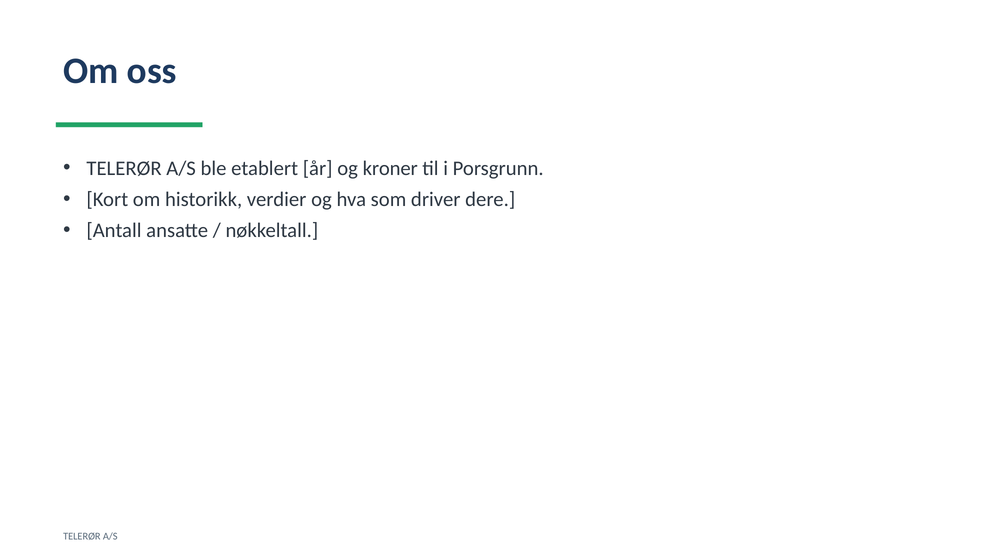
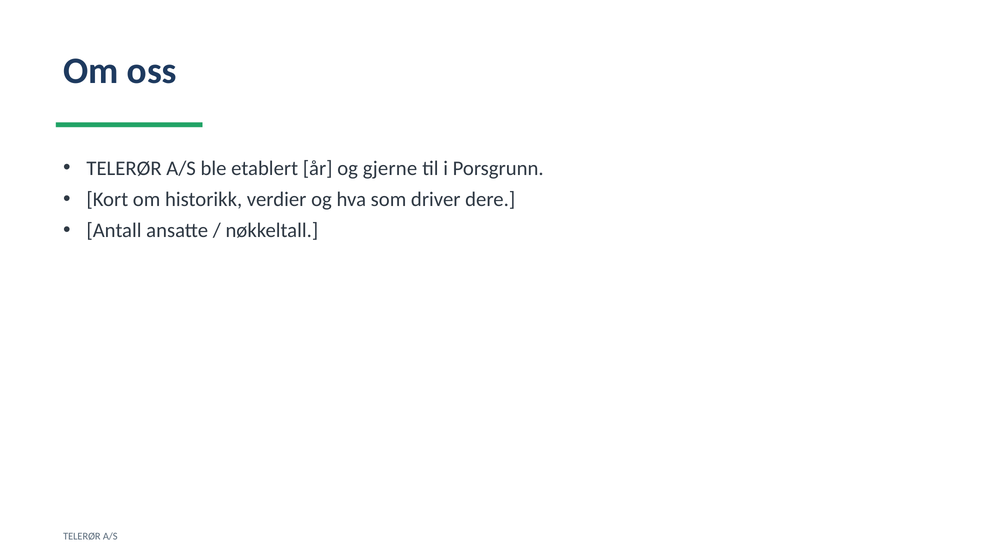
kroner: kroner -> gjerne (390, 168)
